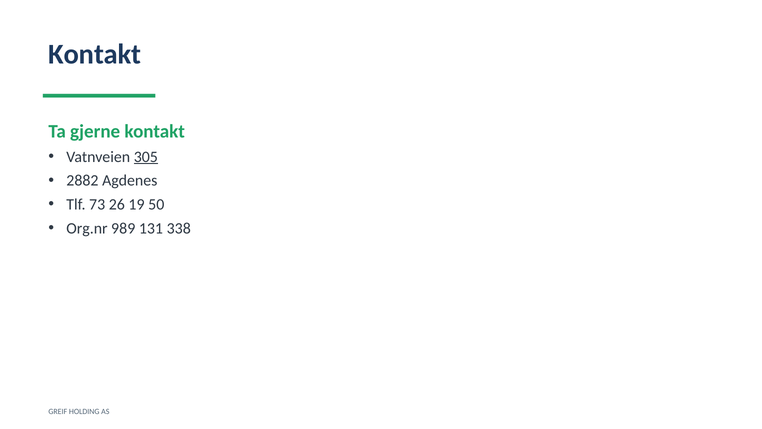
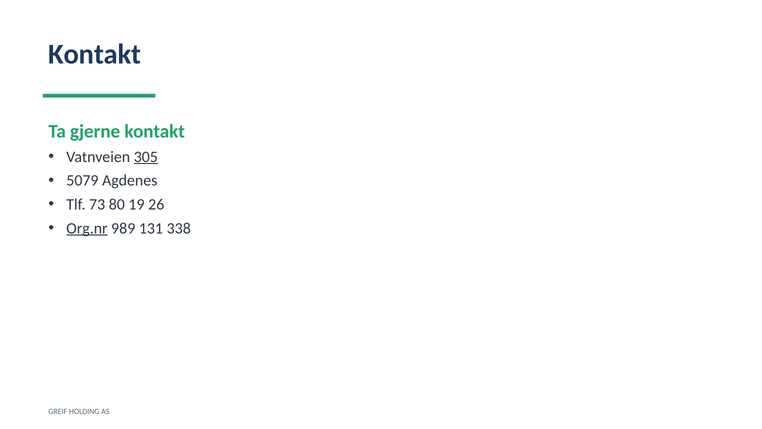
2882: 2882 -> 5079 (82, 181)
26: 26 -> 80 (117, 204)
50: 50 -> 26 (156, 204)
Org.nr underline: none -> present (87, 228)
